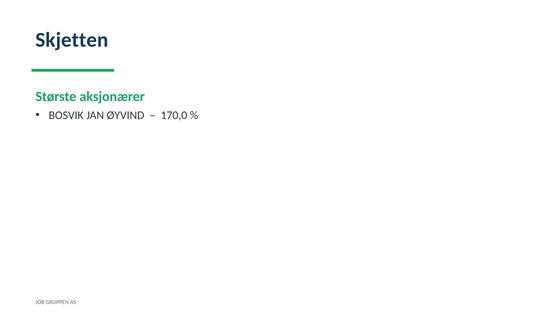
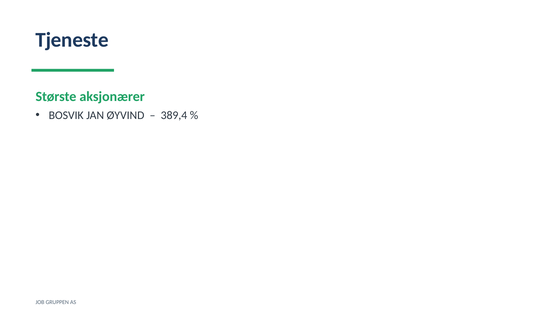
Skjetten: Skjetten -> Tjeneste (72, 40)
170,0: 170,0 -> 389,4 (174, 115)
